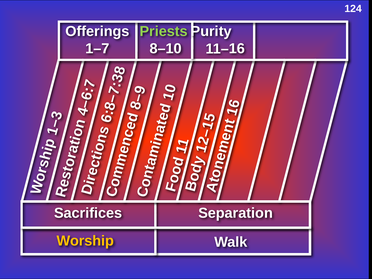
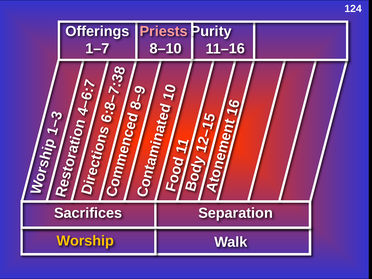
Priests colour: light green -> pink (164, 31)
